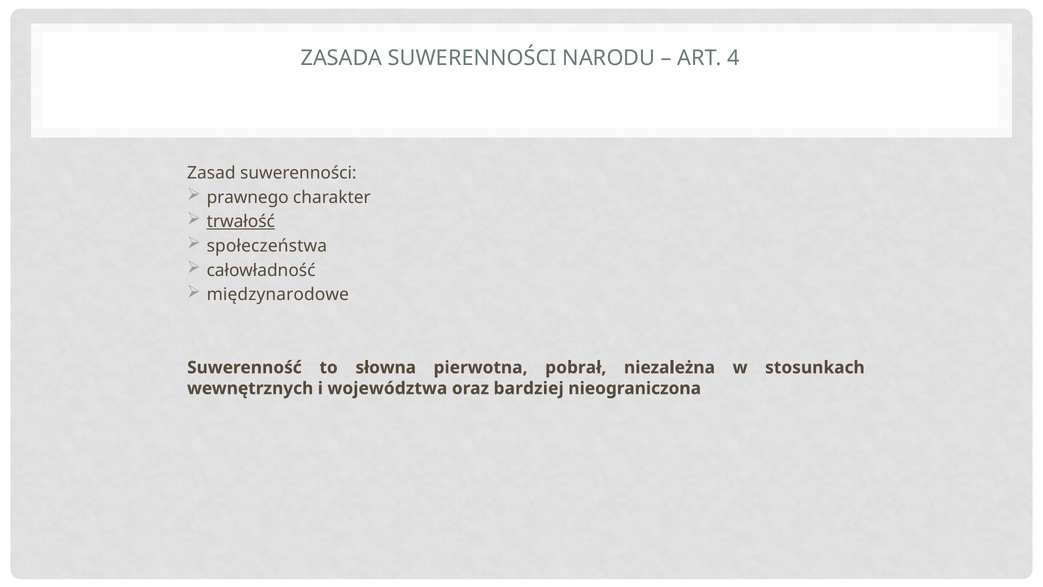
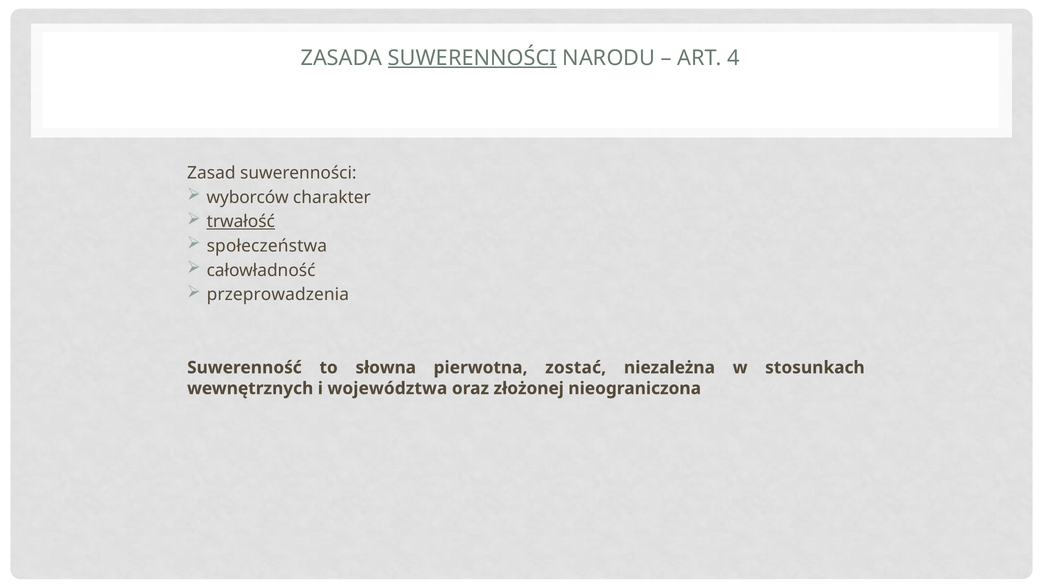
SUWERENNOŚCI underline: none -> present (472, 58)
prawnego: prawnego -> wyborców (248, 197)
międzynarodowe: międzynarodowe -> przeprowadzenia (278, 294)
pobrał: pobrał -> zostać (576, 367)
bardziej: bardziej -> złożonej (529, 388)
